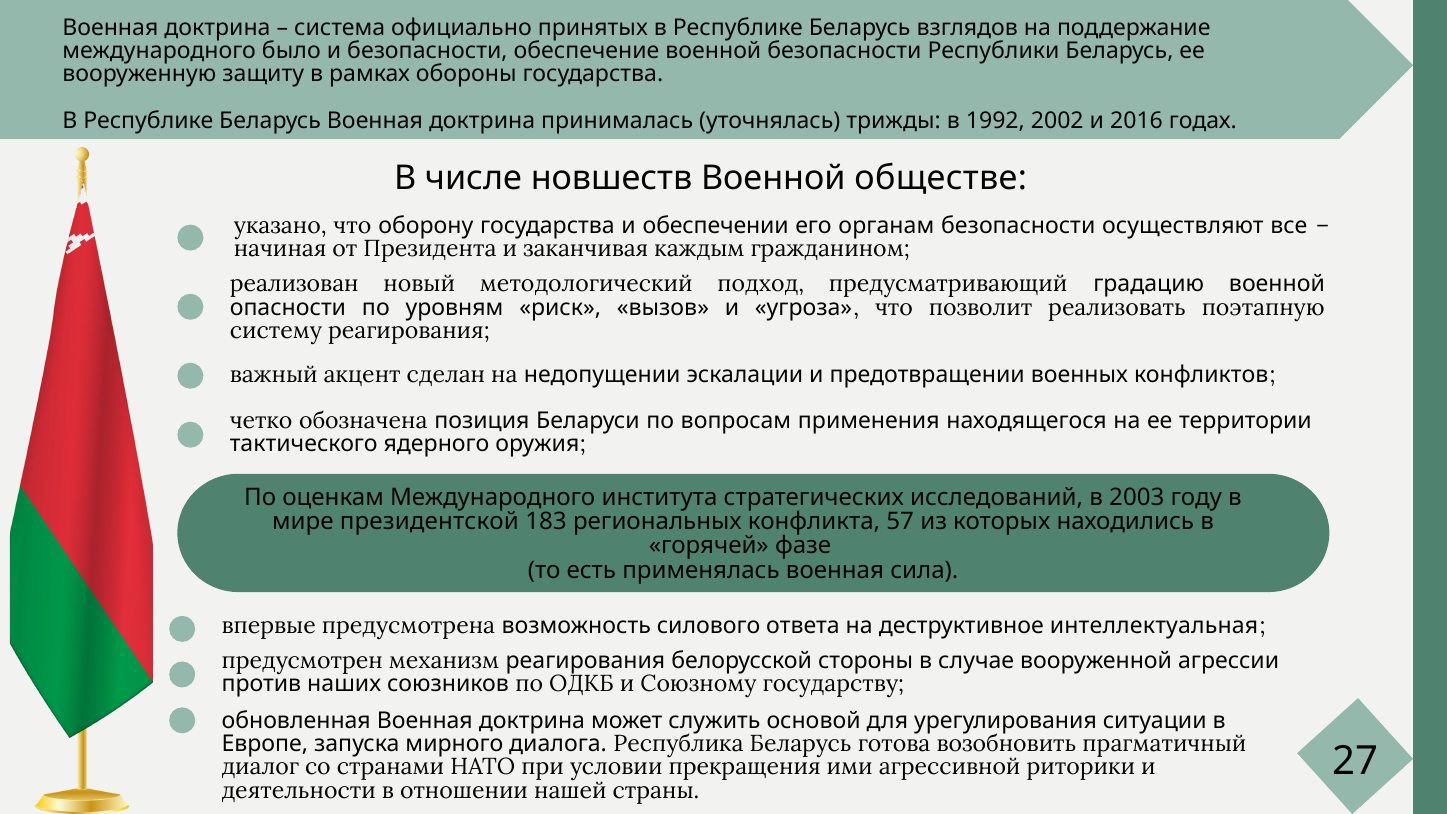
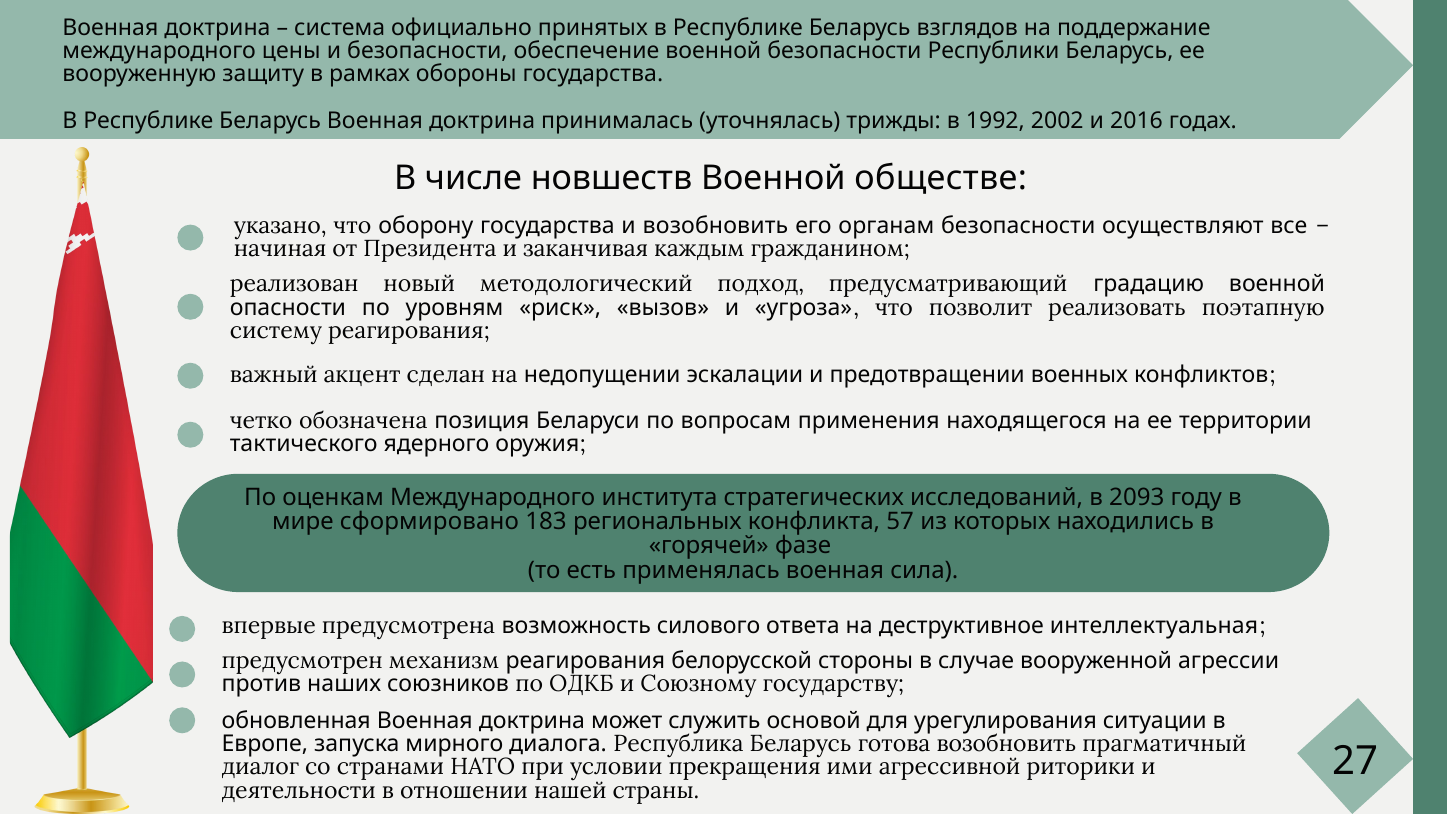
было: было -> цены (291, 51)
и обеспечении: обеспечении -> возобновить (716, 226)
2003: 2003 -> 2093 (1137, 497)
президентской: президентской -> сформировано (429, 522)
